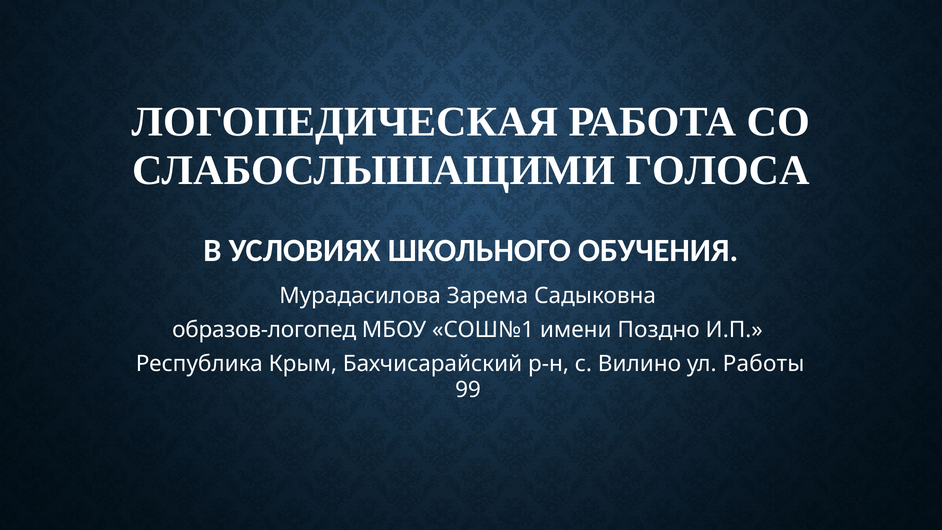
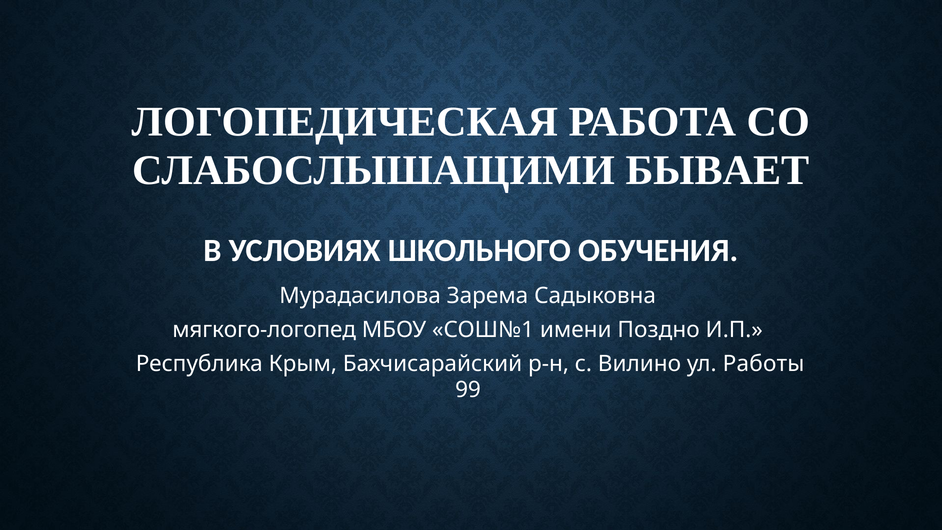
ГОЛОСА: ГОЛОСА -> БЫВАЕТ (718, 170)
образов-логопед: образов-логопед -> мягкого-логопед (264, 330)
